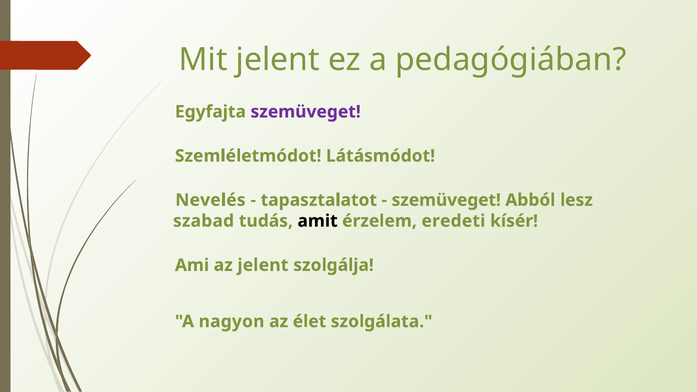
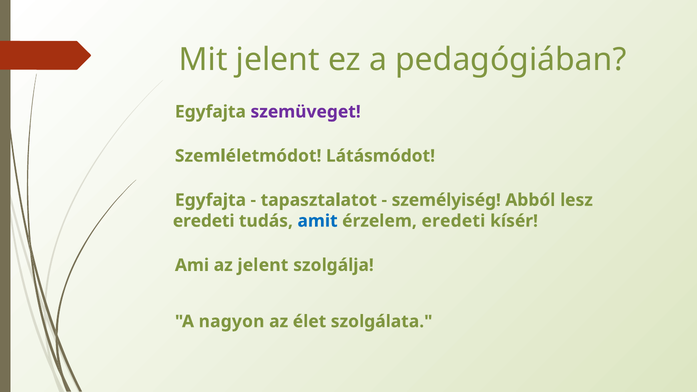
Nevelés: Nevelés -> Egyfajta (210, 200)
szemüveget: szemüveget -> személyiség (446, 200)
szabad: szabad -> eredeti (204, 221)
amit colour: black -> blue (318, 221)
